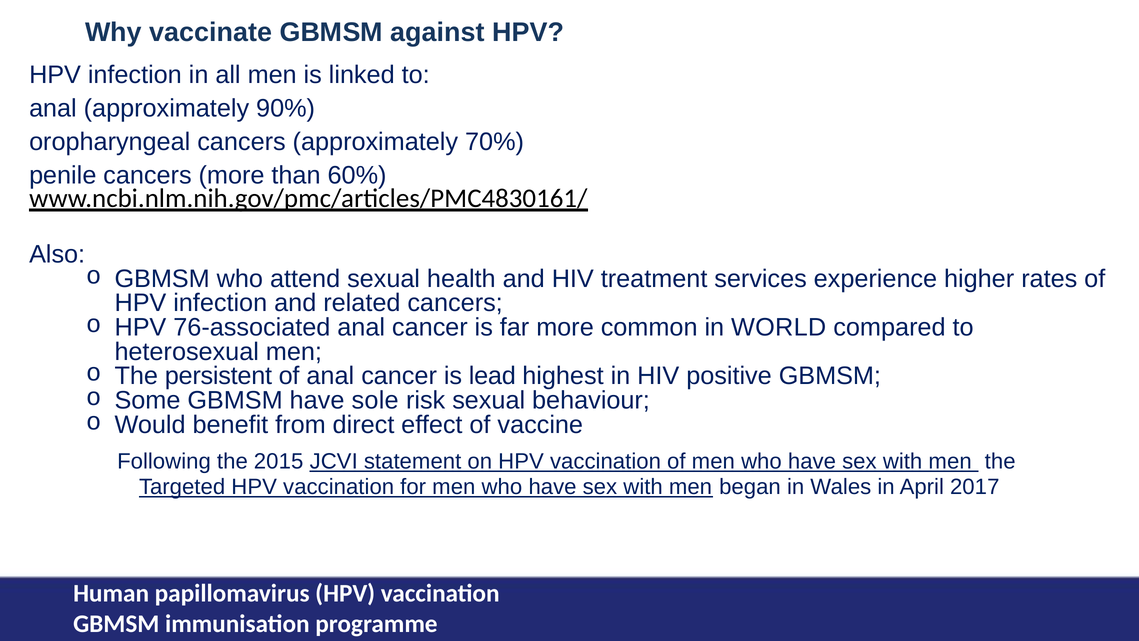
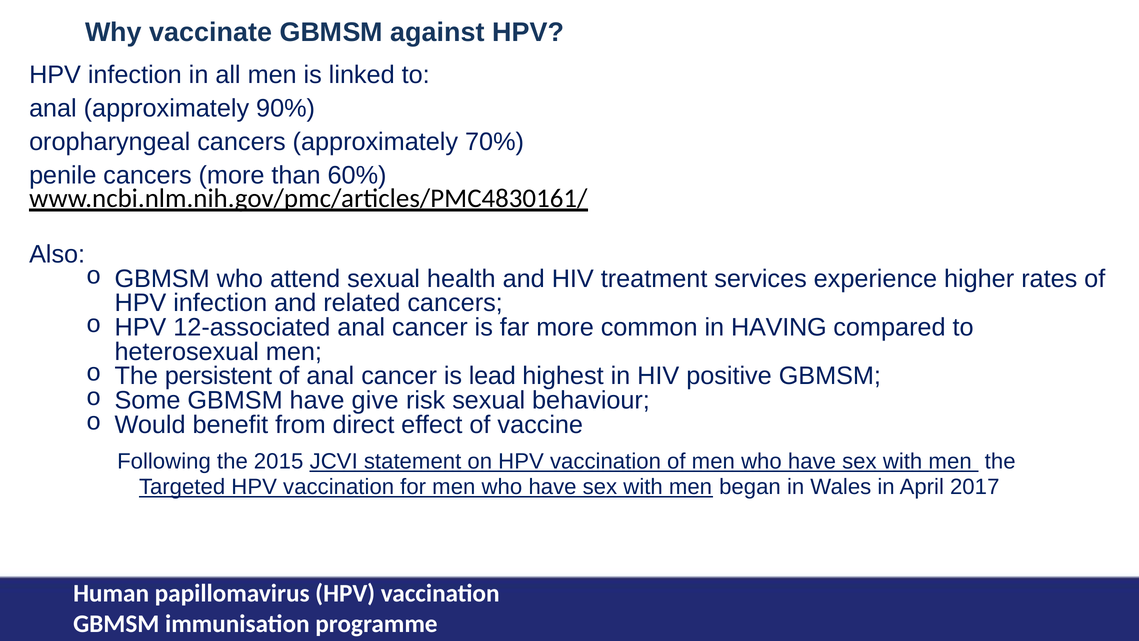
76-associated: 76-associated -> 12-associated (252, 327)
WORLD: WORLD -> HAVING (779, 327)
sole: sole -> give (375, 400)
